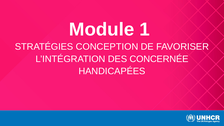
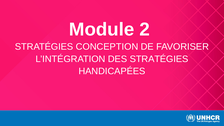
1: 1 -> 2 (145, 29)
DES CONCERNÉE: CONCERNÉE -> STRATÉGIES (159, 59)
